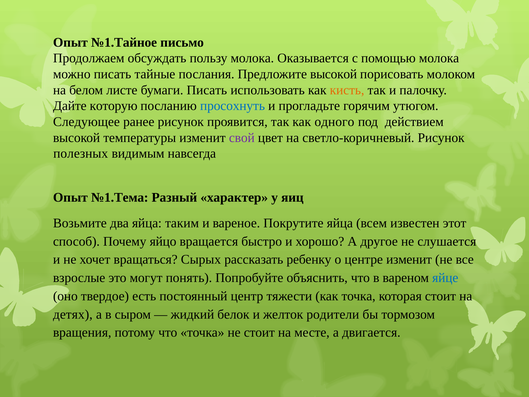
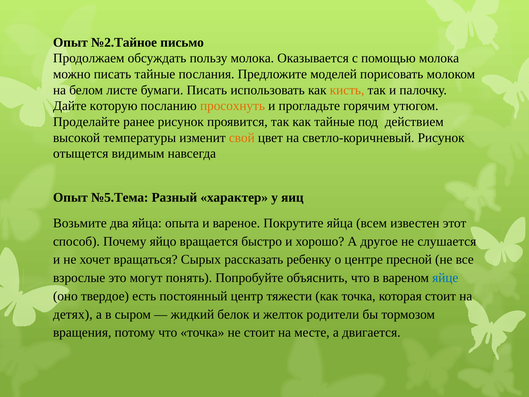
№1.Тайное: №1.Тайное -> №2.Тайное (124, 42)
Предложите высокой: высокой -> моделей (334, 74)
просохнуть colour: blue -> orange (233, 106)
Следующее: Следующее -> Проделайте (86, 122)
как одного: одного -> тайные (335, 122)
свой colour: purple -> orange (242, 138)
полезных: полезных -> отыщется (81, 153)
№1.Тема: №1.Тема -> №5.Тема (120, 197)
таким: таким -> опыта (182, 223)
центре изменит: изменит -> пресной (409, 259)
